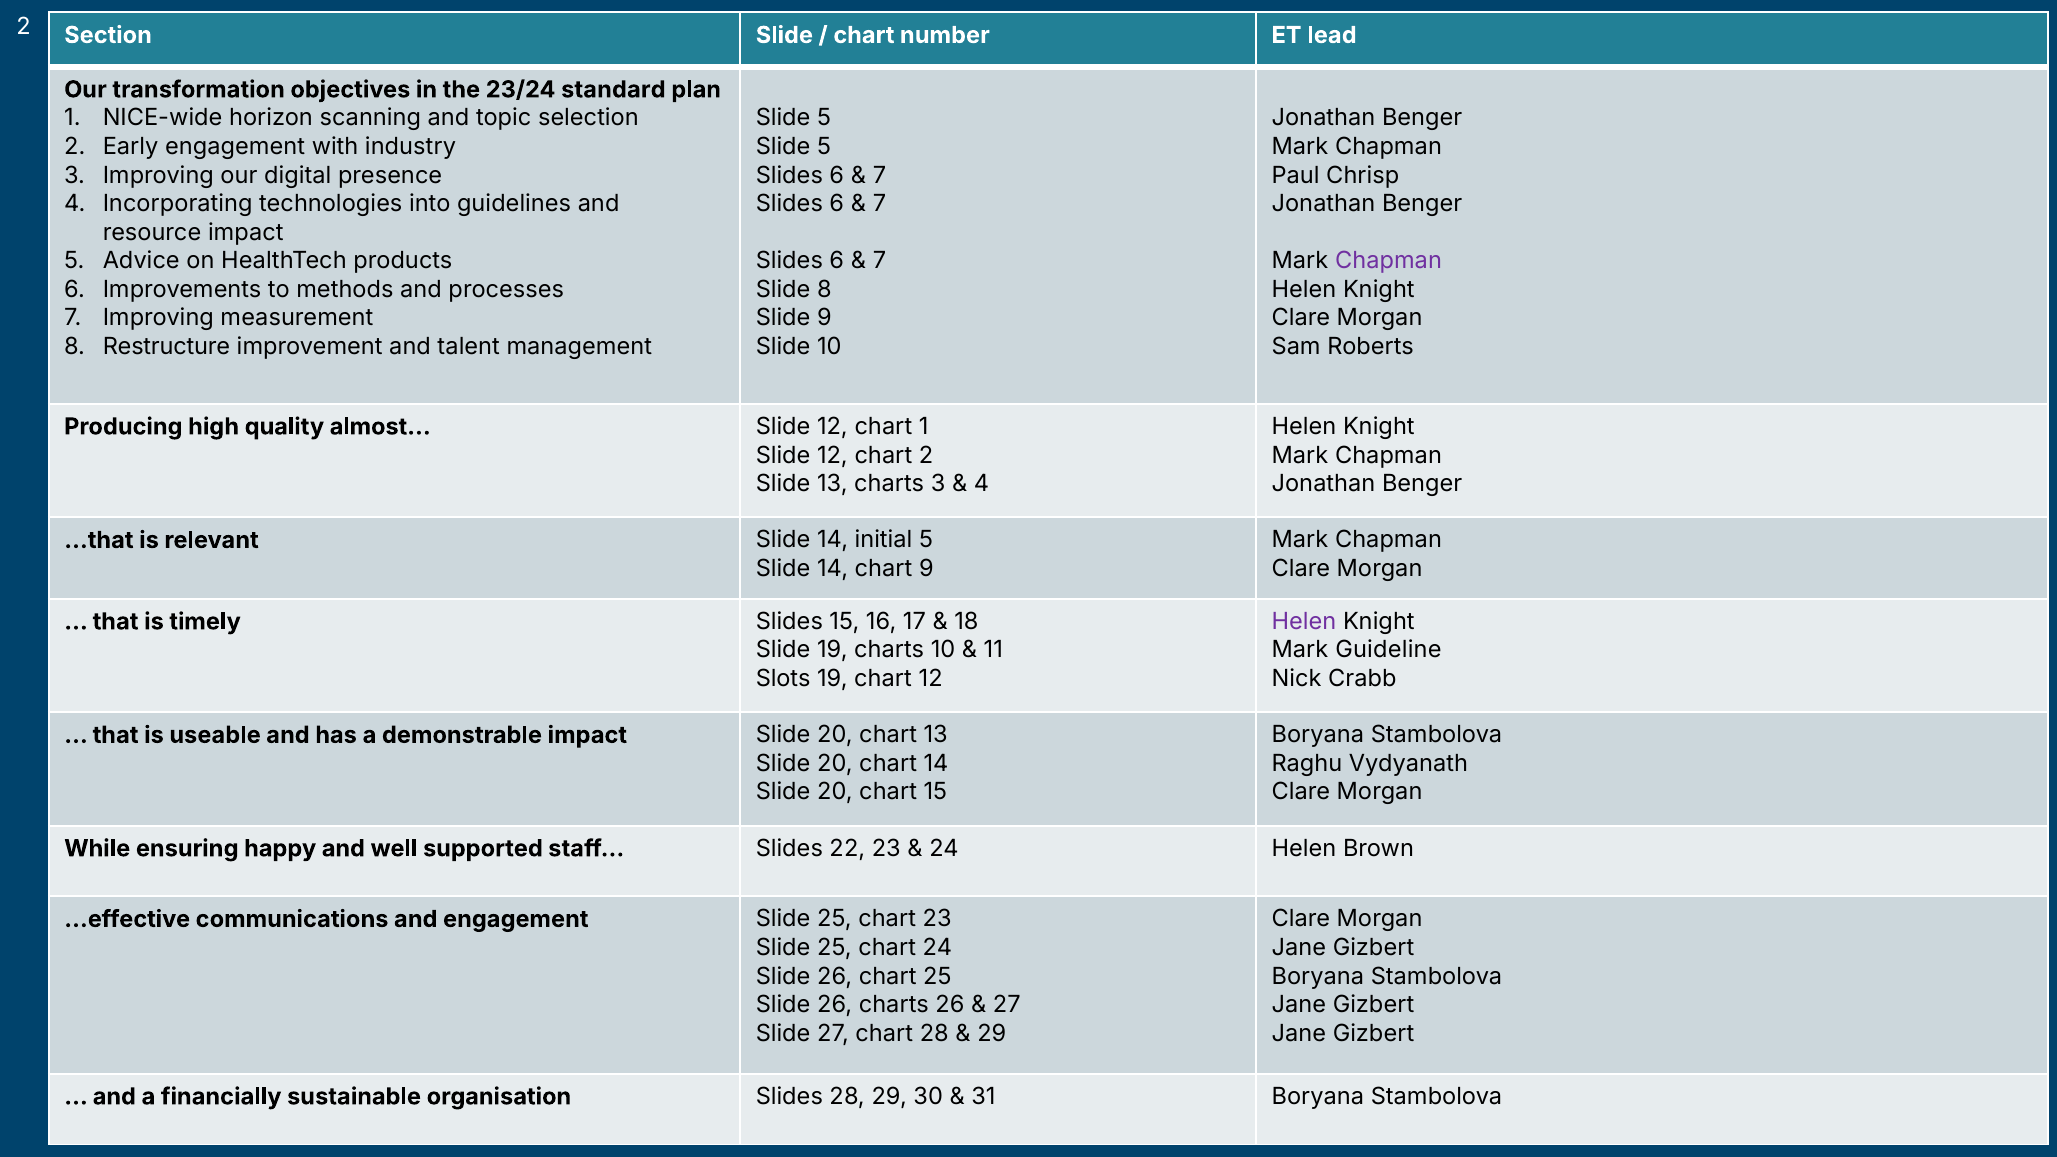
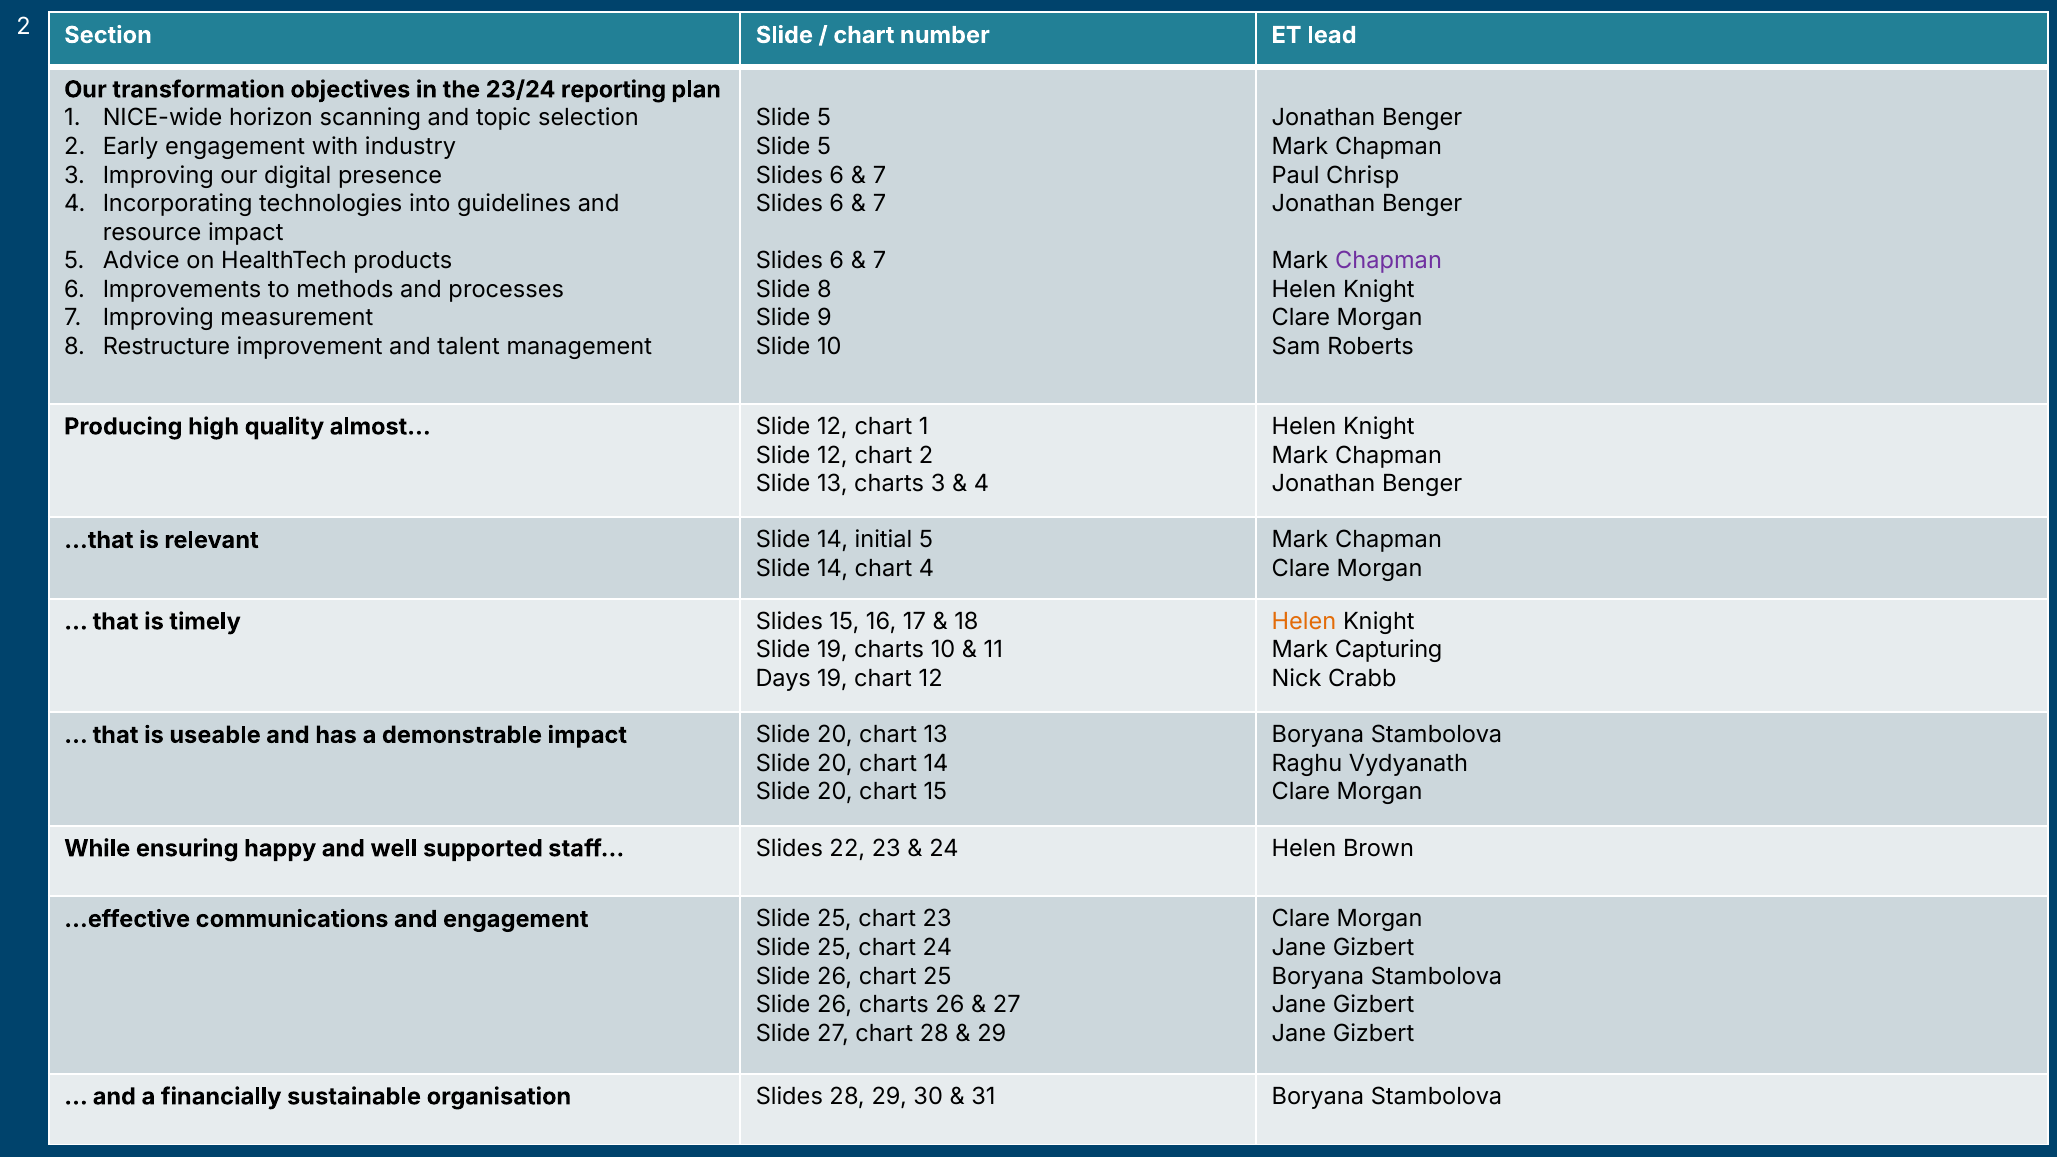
standard: standard -> reporting (614, 90)
chart 9: 9 -> 4 (926, 569)
Helen colour: purple -> orange (1304, 622)
Guideline: Guideline -> Capturing (1389, 650)
Slots: Slots -> Days (783, 679)
